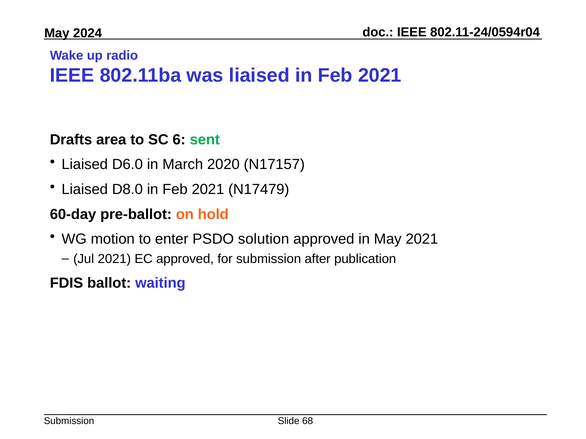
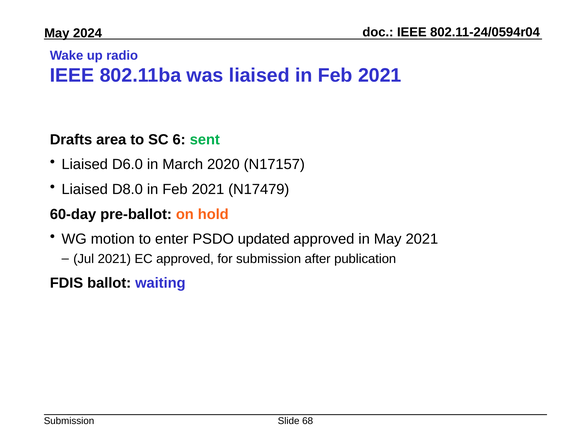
solution: solution -> updated (264, 239)
